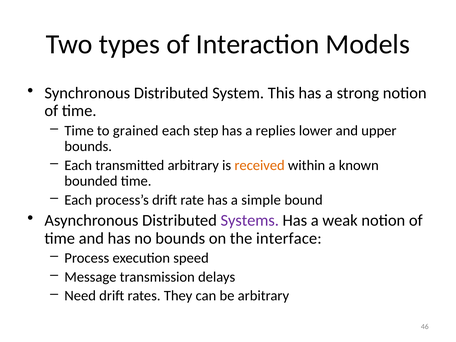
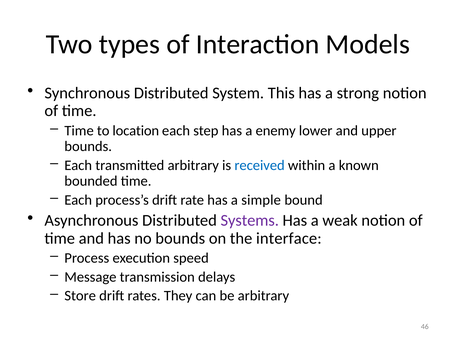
grained: grained -> location (136, 131)
replies: replies -> enemy (276, 131)
received colour: orange -> blue (260, 165)
Need: Need -> Store (80, 296)
